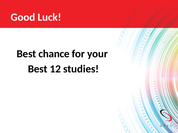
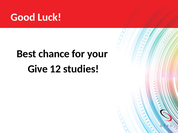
Best: Best -> Give (38, 69)
